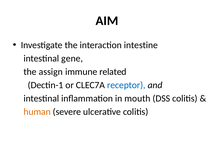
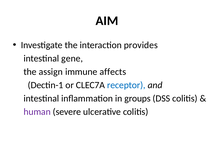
intestine: intestine -> provides (141, 45)
related: related -> affects (113, 72)
mouth: mouth -> groups (138, 98)
human colour: orange -> purple (37, 111)
